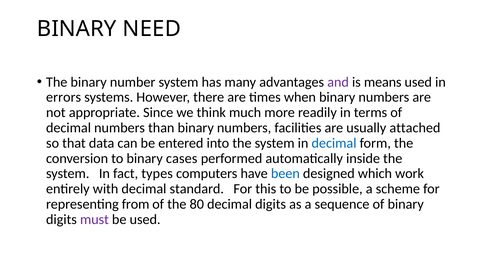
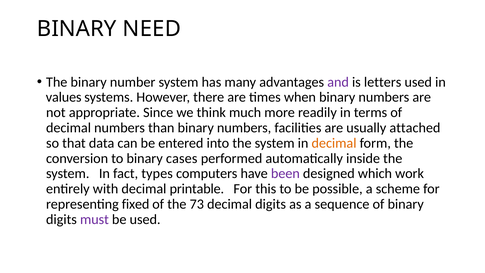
means: means -> letters (383, 82)
errors: errors -> values (64, 97)
decimal colour: blue -> orange (334, 143)
been colour: blue -> purple (285, 173)
standard: standard -> printable (197, 189)
from: from -> fixed (136, 204)
80: 80 -> 73 (197, 204)
